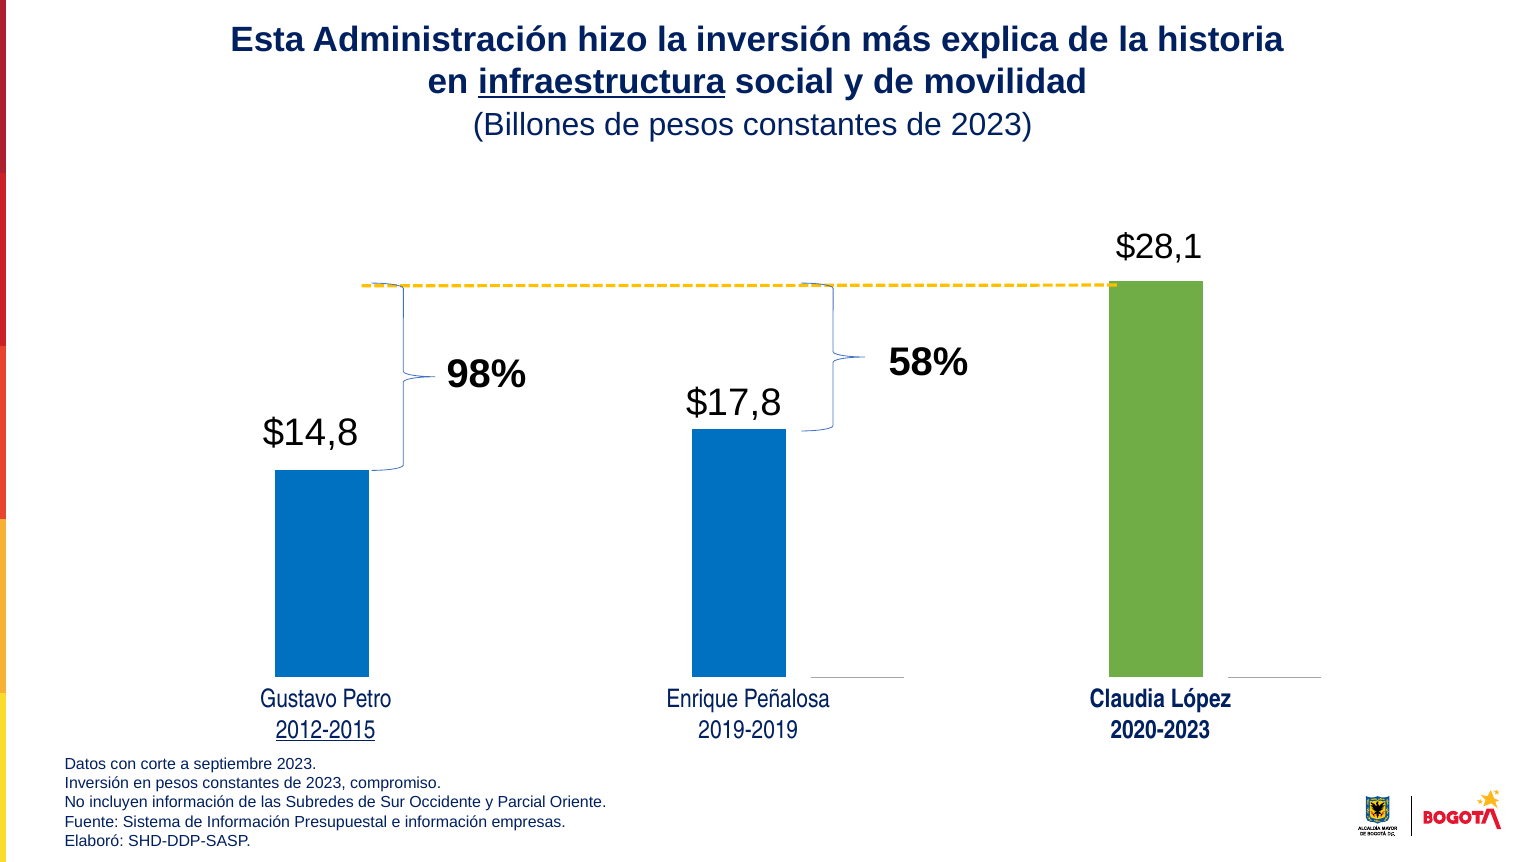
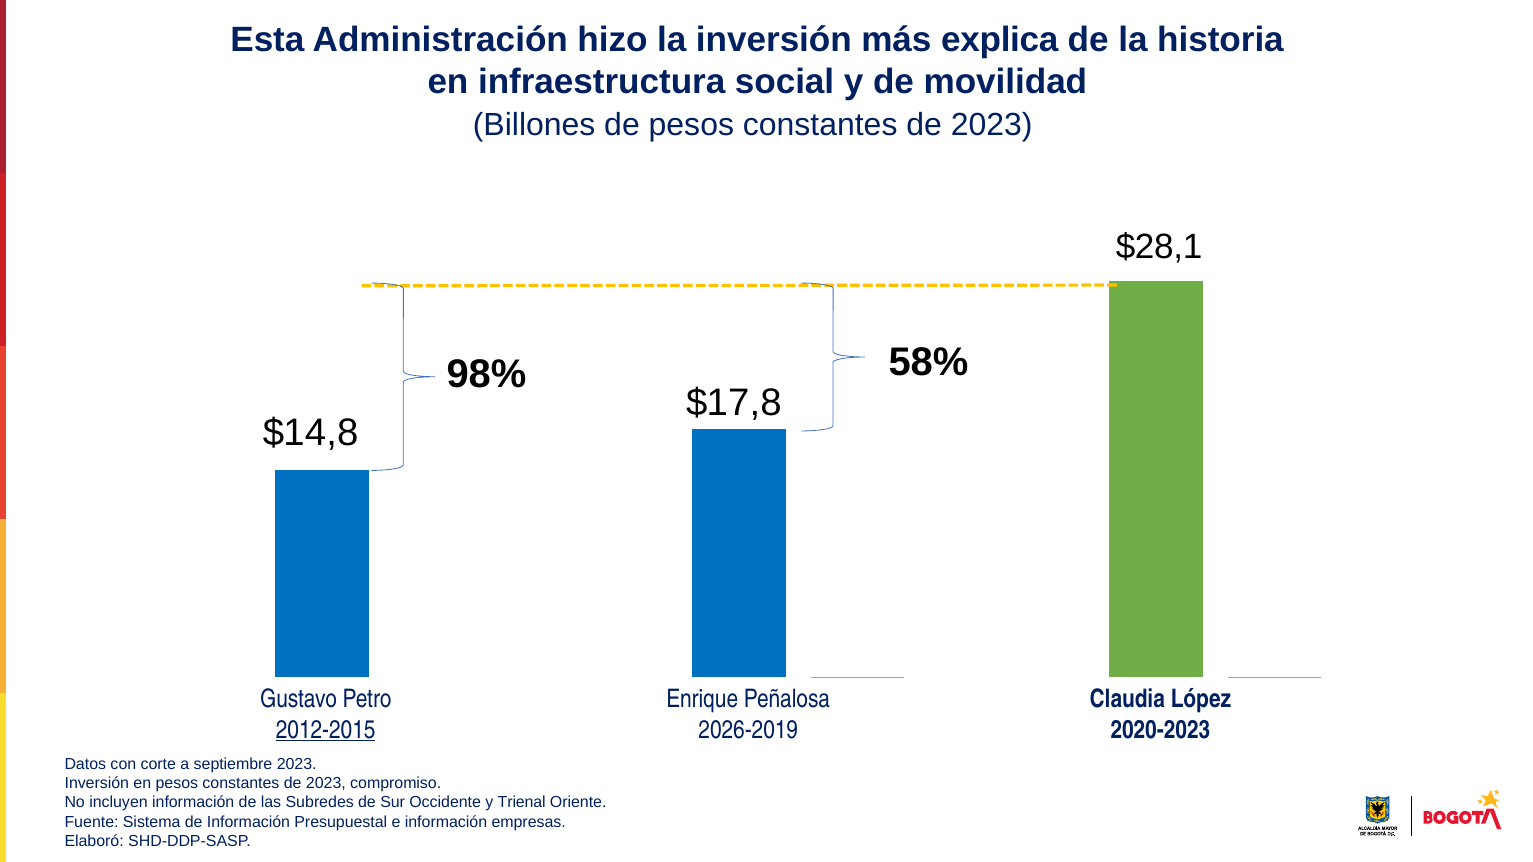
infraestructura underline: present -> none (602, 82)
2019-2019: 2019-2019 -> 2026-2019 (748, 730)
Parcial: Parcial -> Trienal (522, 803)
